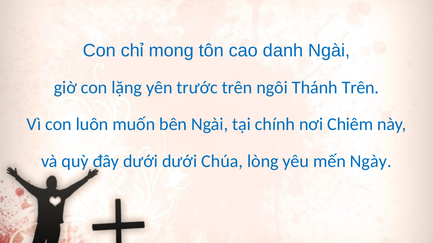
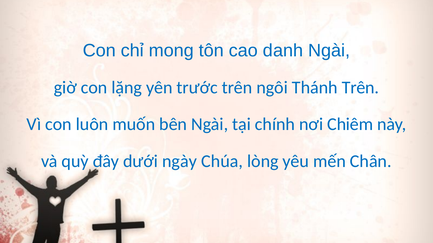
dưới dưới: dưới -> ngày (180, 162)
Ngày: Ngày -> Chân (371, 162)
